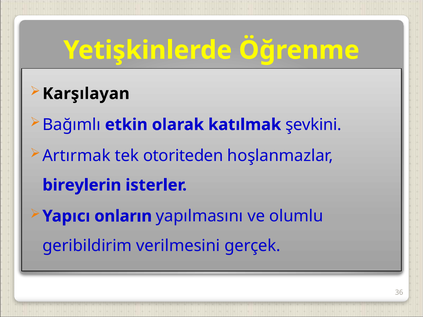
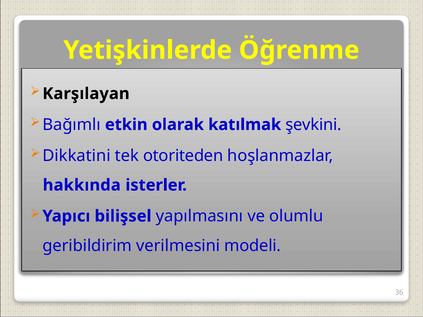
Artırmak: Artırmak -> Dikkatini (77, 156)
bireylerin: bireylerin -> hakkında (82, 185)
onların: onların -> bilişsel (123, 216)
gerçek: gerçek -> modeli (253, 246)
